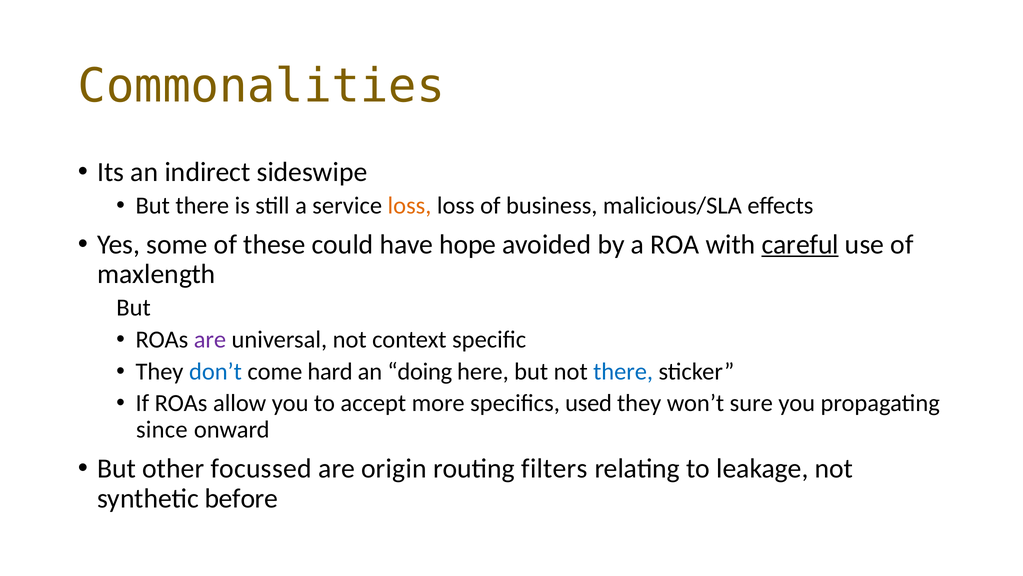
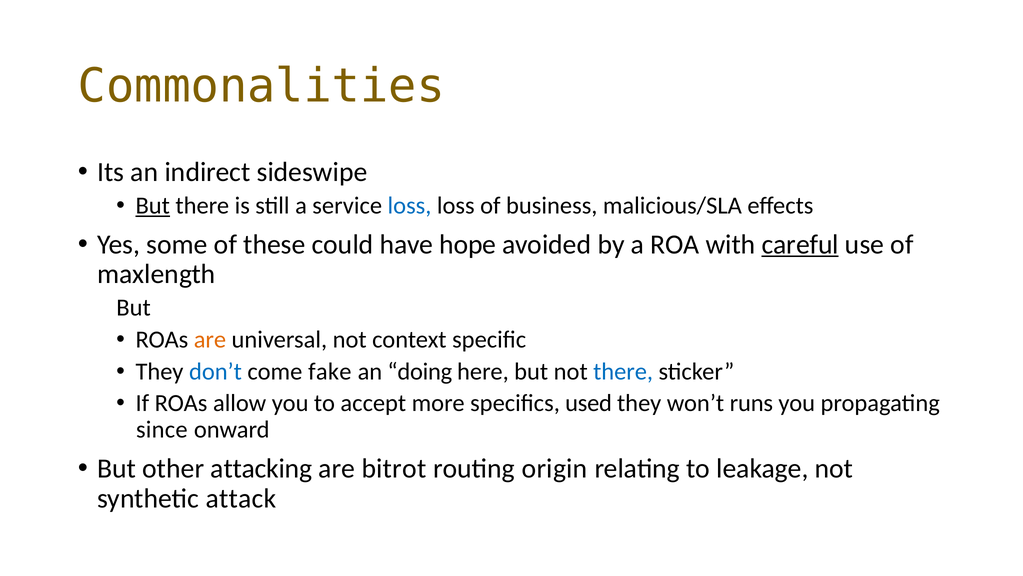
But underline: none -> present (153, 205)
loss colour: orange -> blue (410, 205)
are colour: purple -> orange (210, 339)
hard: hard -> fake (330, 371)
sure: sure -> runs (751, 403)
focussed: focussed -> attacking (261, 468)
origin: origin -> bitrot (394, 468)
filters: filters -> origin (555, 468)
before: before -> attack (241, 498)
